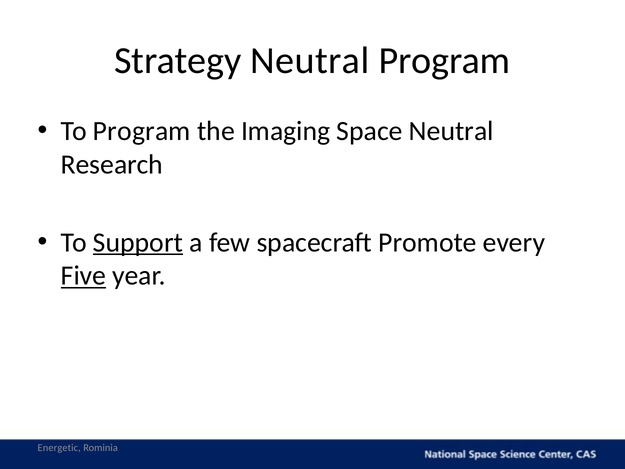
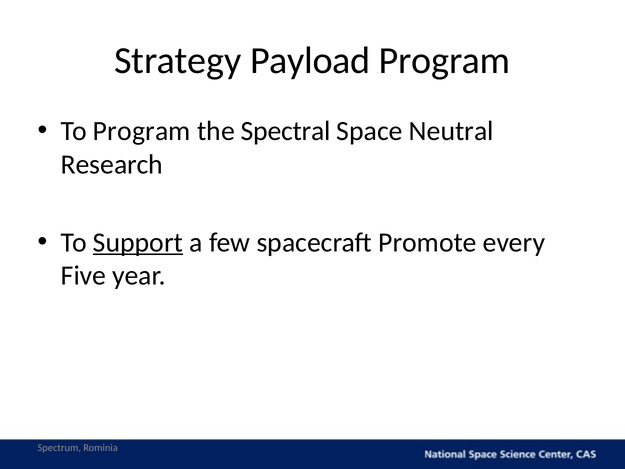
Strategy Neutral: Neutral -> Payload (310, 61)
Imaging: Imaging -> Spectral (286, 131)
Five underline: present -> none (84, 276)
Energetic: Energetic -> Spectrum (59, 448)
